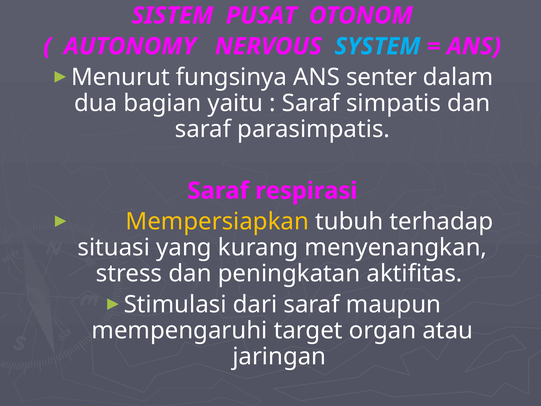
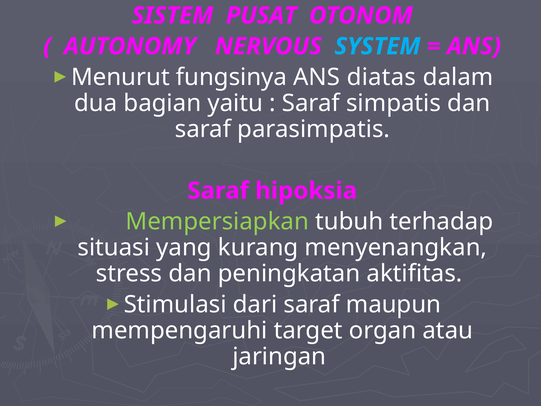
senter: senter -> diatas (381, 77)
respirasi: respirasi -> hipoksia (306, 191)
Mempersiapkan colour: yellow -> light green (217, 221)
